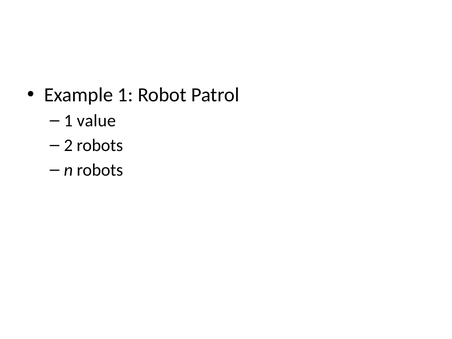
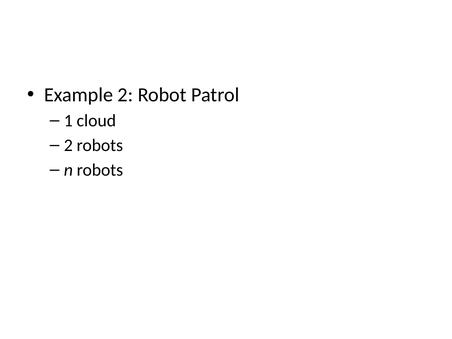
Example 1: 1 -> 2 (125, 95)
value: value -> cloud (96, 121)
